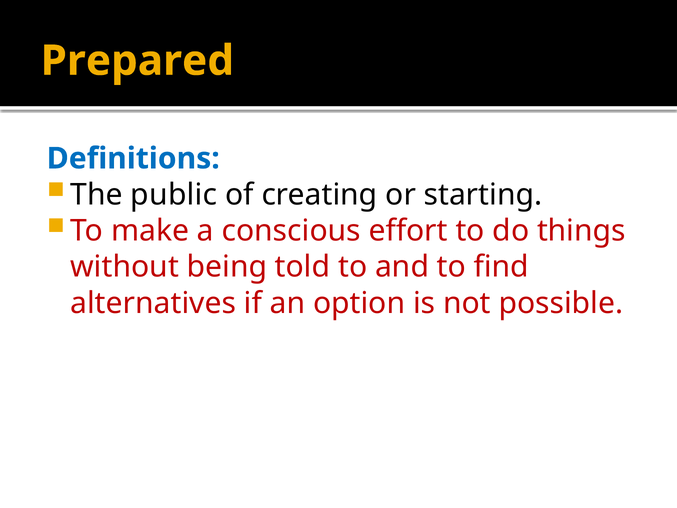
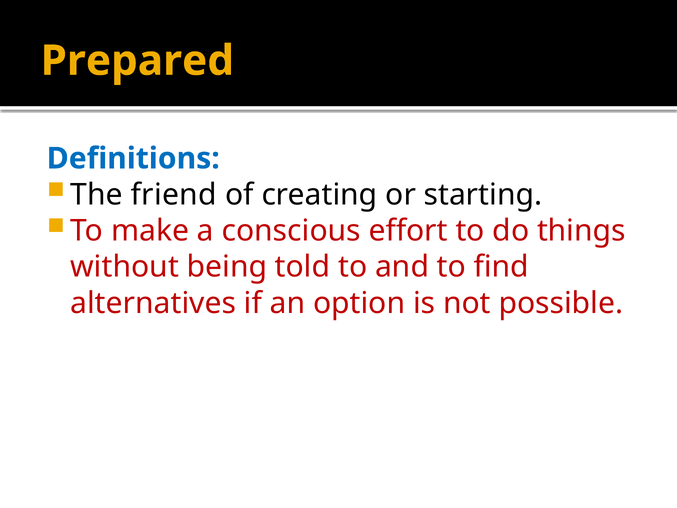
public: public -> friend (174, 195)
